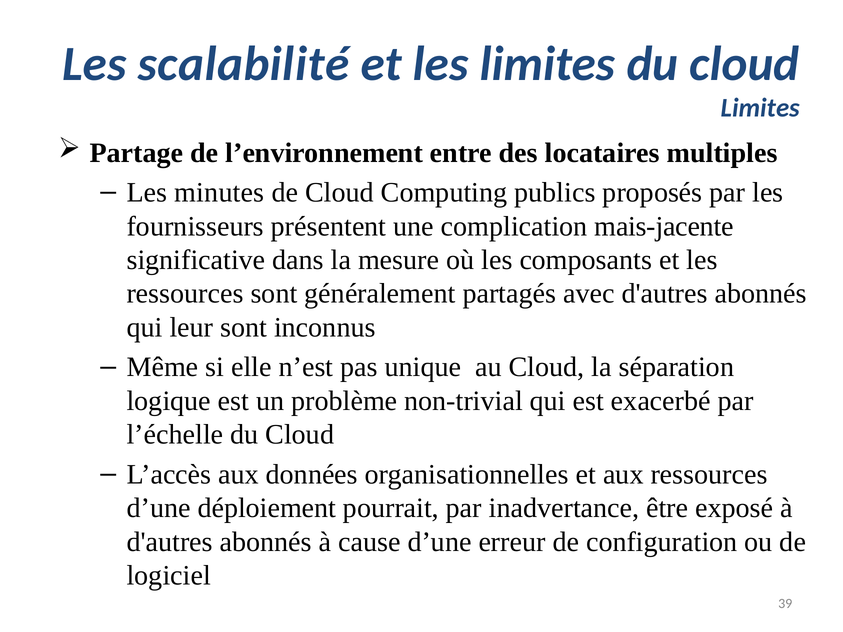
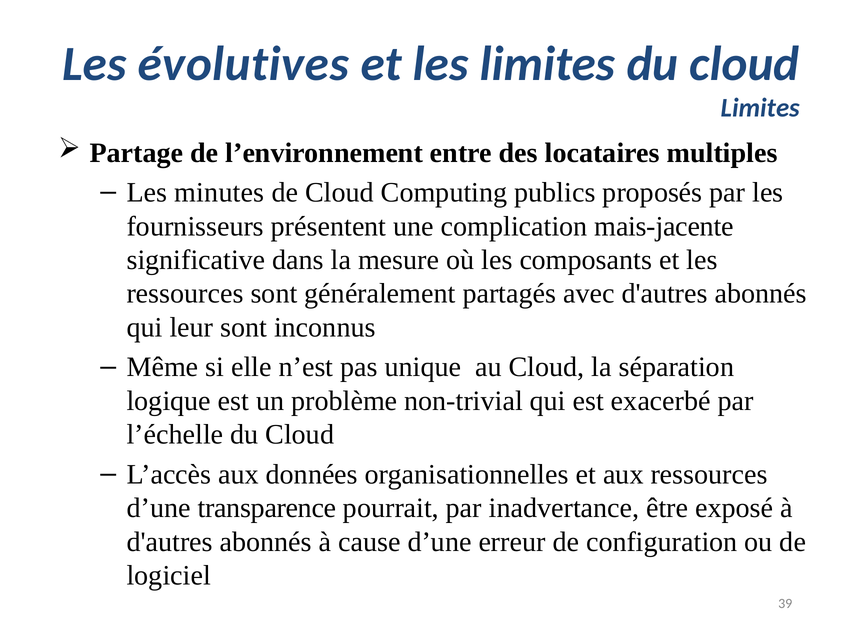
scalabilité: scalabilité -> évolutives (243, 64)
déploiement: déploiement -> transparence (267, 508)
